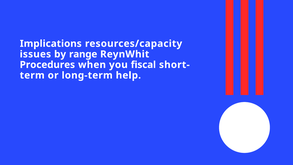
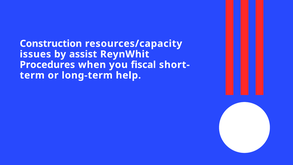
Implications: Implications -> Construction (51, 44)
range: range -> assist (83, 54)
